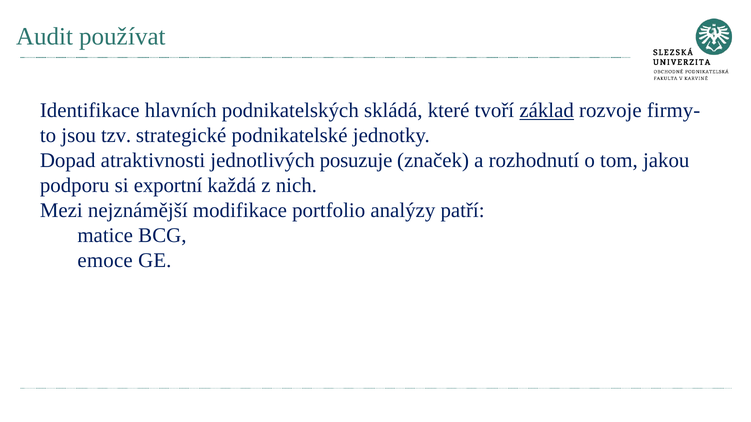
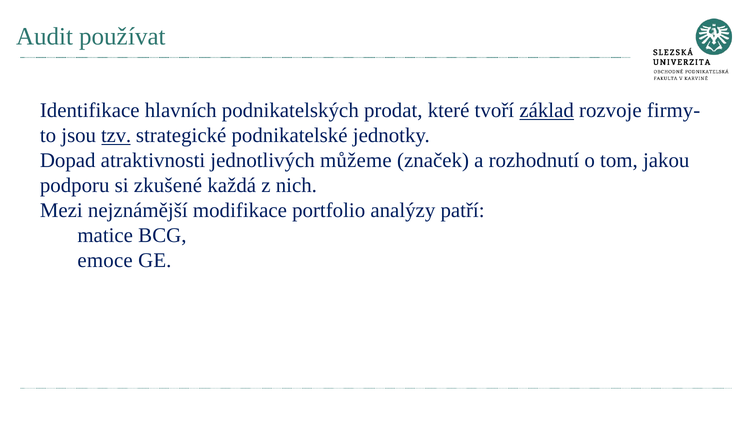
skládá: skládá -> prodat (393, 111)
tzv underline: none -> present (116, 136)
posuzuje: posuzuje -> můžeme (356, 161)
exportní: exportní -> zkušené (168, 186)
